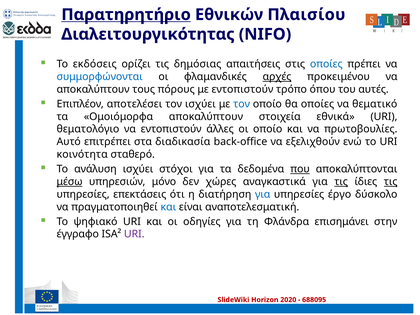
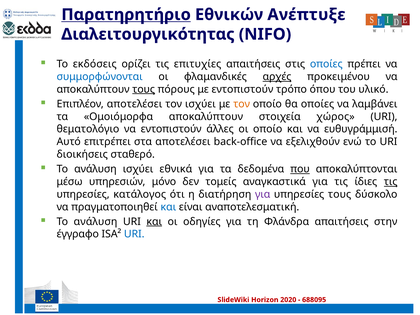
Πλαισίου: Πλαισίου -> Ανέπτυξε (306, 15)
δημόσιας: δημόσιας -> επιτυχίες (198, 64)
τους underline: none -> present (144, 89)
αυτές: αυτές -> υλικό (373, 89)
τον colour: blue -> orange (242, 104)
θεματικό: θεματικό -> λαμβάνει (375, 104)
εθνικά: εθνικά -> χώρος (336, 117)
πρωτοβουλίες: πρωτοβουλίες -> ευθυγράμμισή (361, 129)
στα διαδικασία: διαδικασία -> αποτελέσει (183, 142)
κοινότητα: κοινότητα -> διοικήσεις (82, 154)
στόχοι: στόχοι -> εθνικά (176, 169)
μέσω underline: present -> none (70, 182)
χώρες: χώρες -> τομείς (221, 182)
τις underline: present -> none (341, 182)
επεκτάσεις: επεκτάσεις -> κατάλογος (140, 194)
για colour: blue -> purple (263, 194)
υπηρεσίες έργο: έργο -> τους (340, 194)
ψηφιακό: ψηφιακό -> ανάλυση (96, 222)
και underline: none -> present (154, 222)
Φλάνδρα επισημάνει: επισημάνει -> απαιτήσεις (342, 222)
URI colour: purple -> blue (134, 234)
